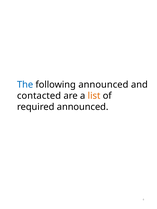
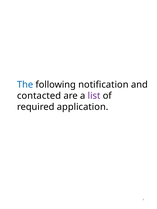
following announced: announced -> notification (103, 85)
list colour: orange -> purple (94, 96)
required announced: announced -> application (83, 107)
